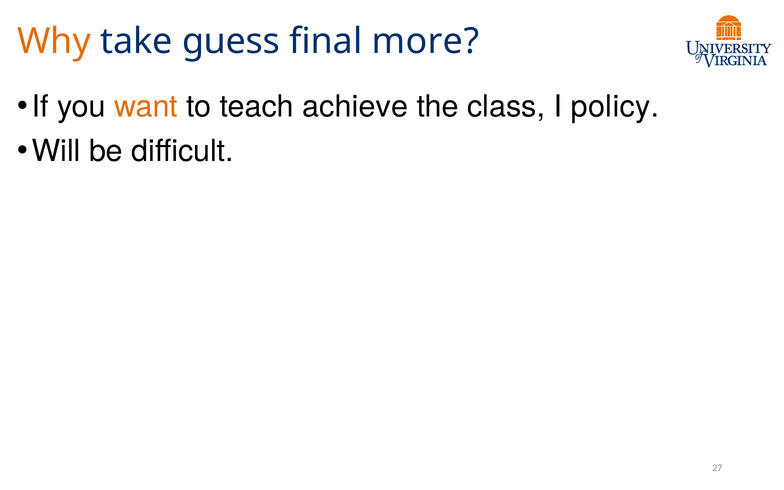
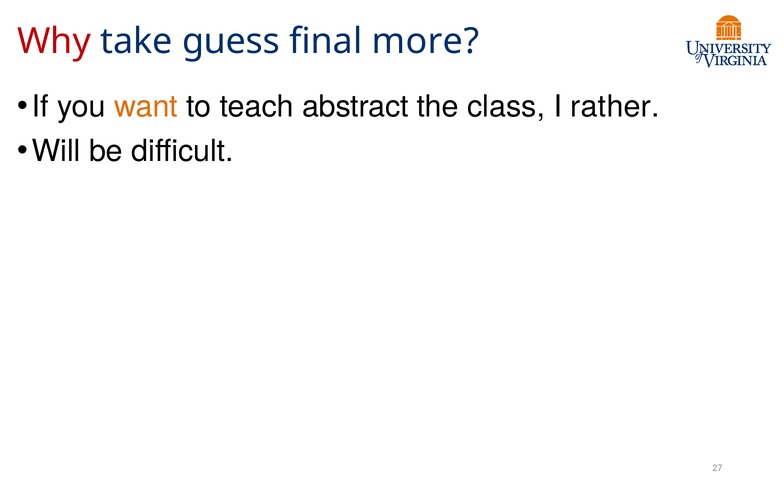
Why colour: orange -> red (54, 41)
achieve: achieve -> abstract (355, 107)
policy: policy -> rather (615, 107)
